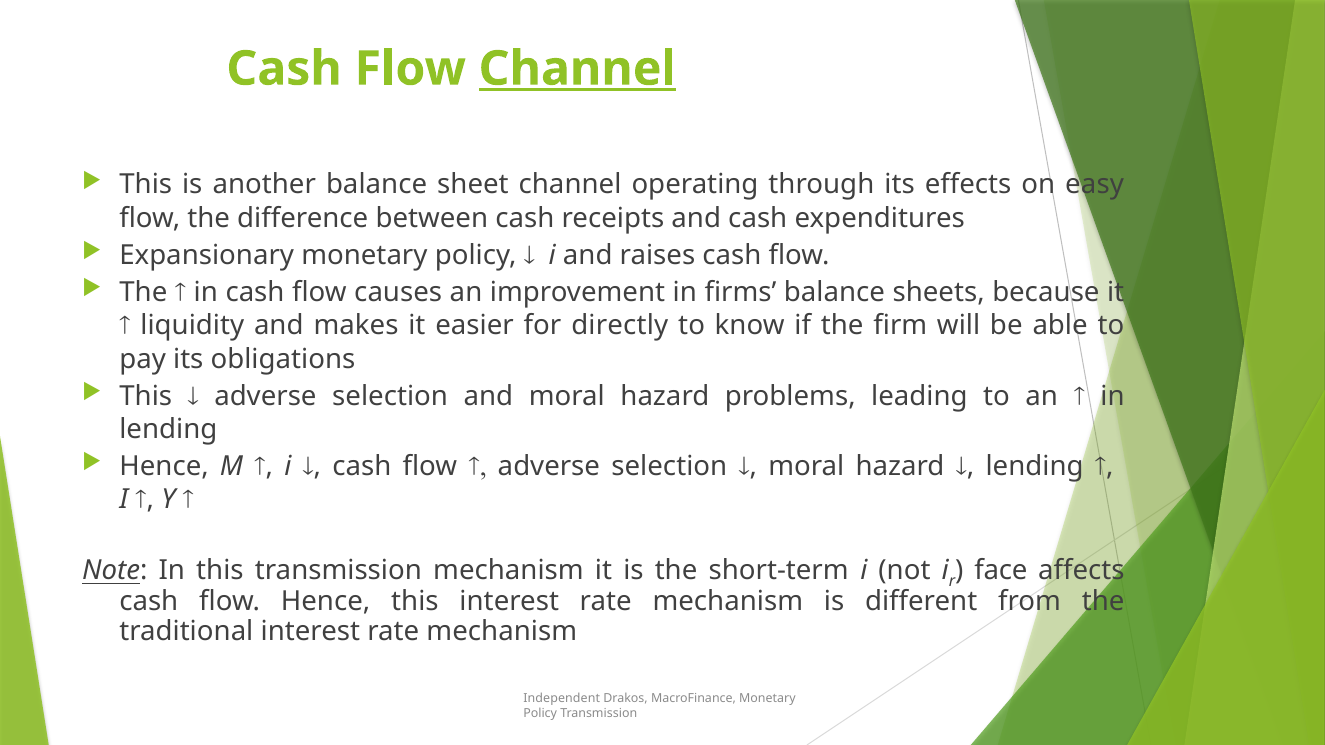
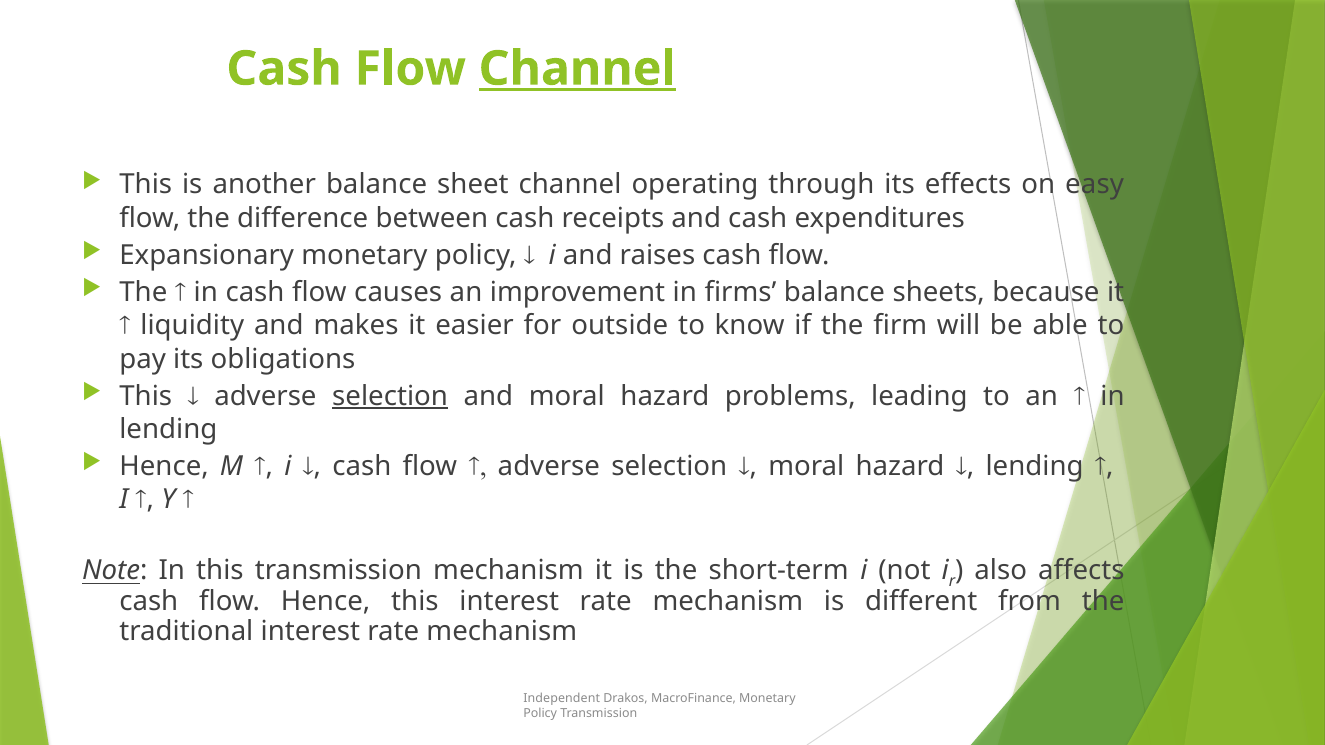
directly: directly -> outside (620, 326)
selection underline: none -> present (390, 396)
face: face -> also (1001, 571)
